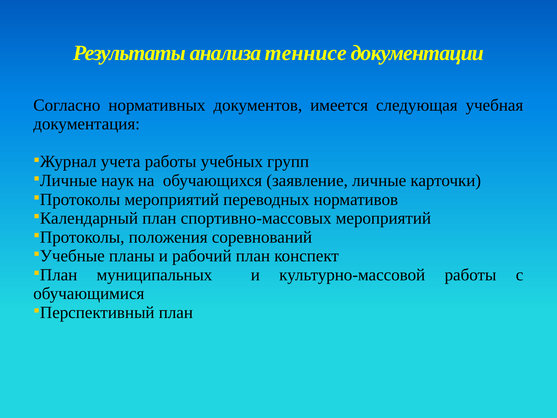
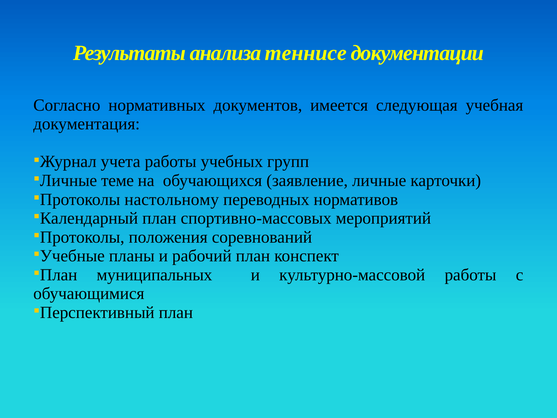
наук: наук -> теме (118, 180)
мероприятий: мероприятий -> настольному (172, 199)
